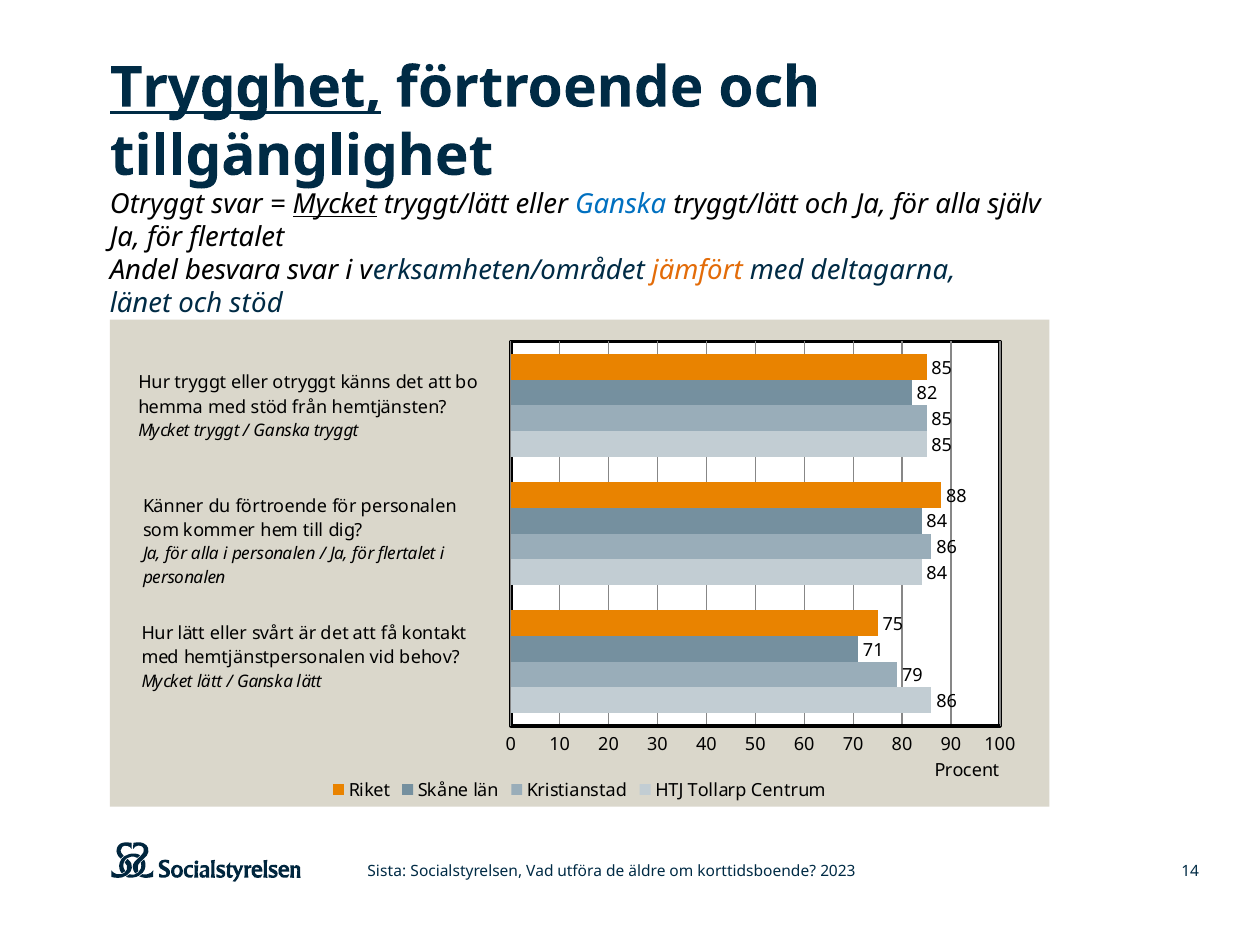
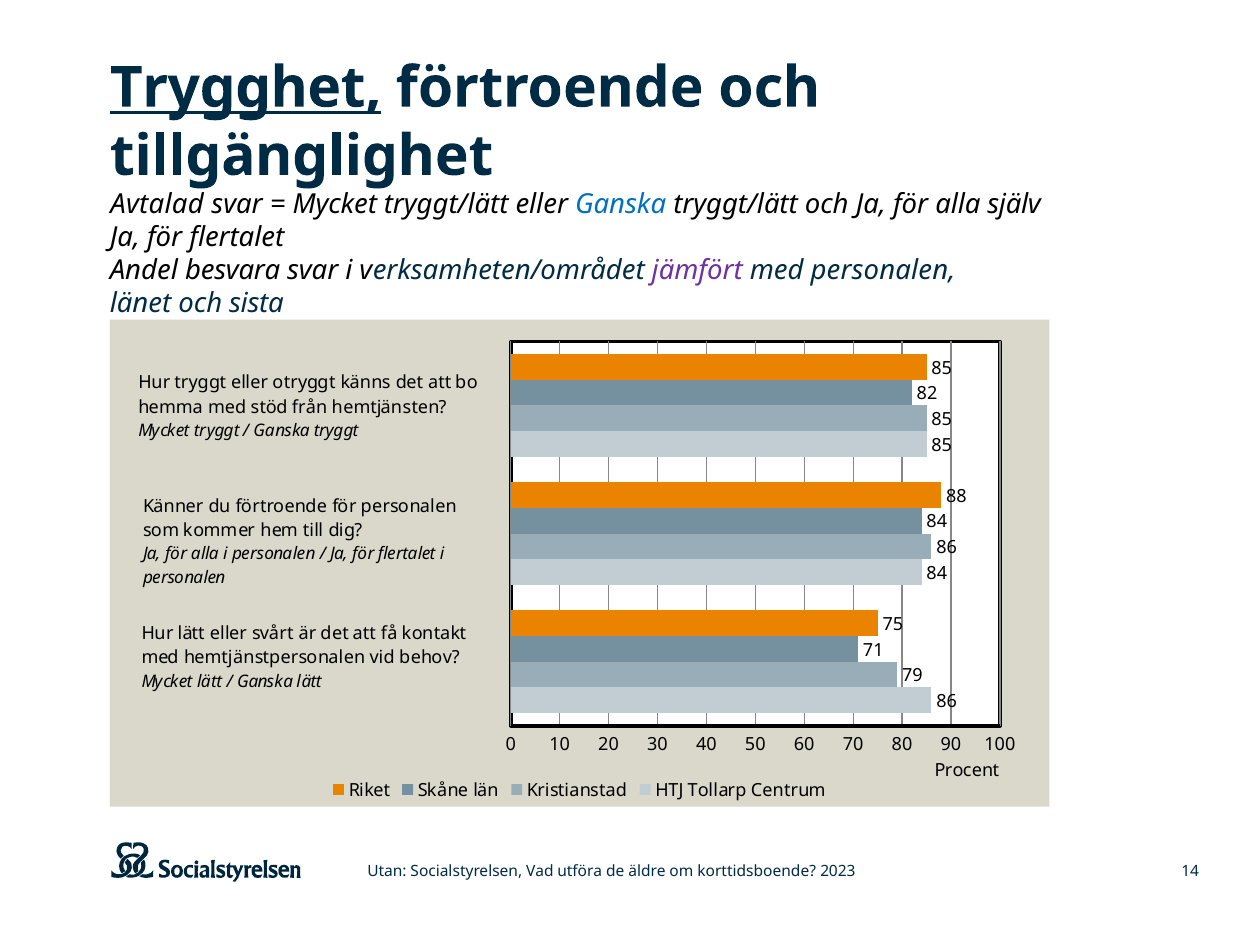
Otryggt: Otryggt -> Avtalad (157, 205)
Mycket underline: present -> none (335, 205)
jämfört colour: orange -> purple (697, 271)
med deltagarna: deltagarna -> personalen (883, 271)
och stöd: stöd -> sista (256, 304)
Sista: Sista -> Utan (387, 872)
